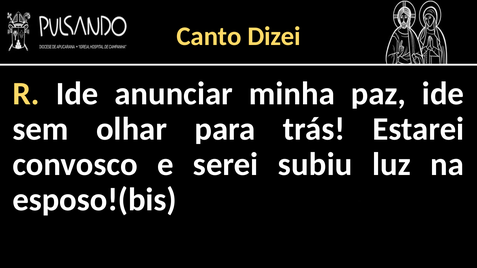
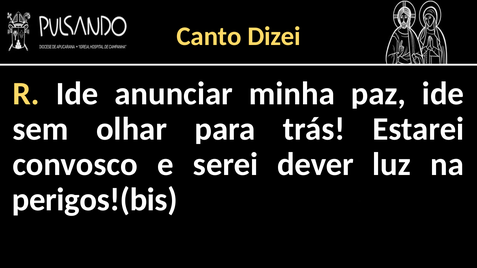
subiu: subiu -> dever (315, 165)
esposo!(bis: esposo!(bis -> perigos!(bis (95, 200)
